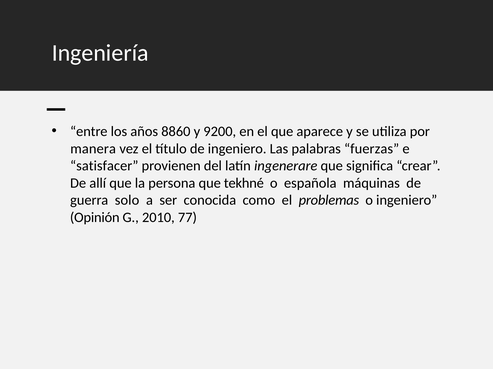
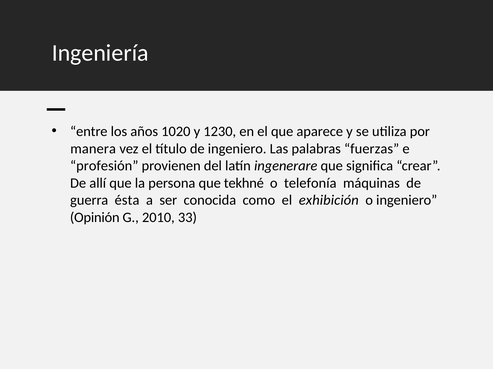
8860: 8860 -> 1020 (176, 132)
9200: 9200 -> 1230 (220, 132)
satisfacer: satisfacer -> profesión (104, 166)
española: española -> telefonía (310, 183)
solo: solo -> ésta (127, 201)
problemas: problemas -> exhibición (329, 201)
77: 77 -> 33 (187, 218)
